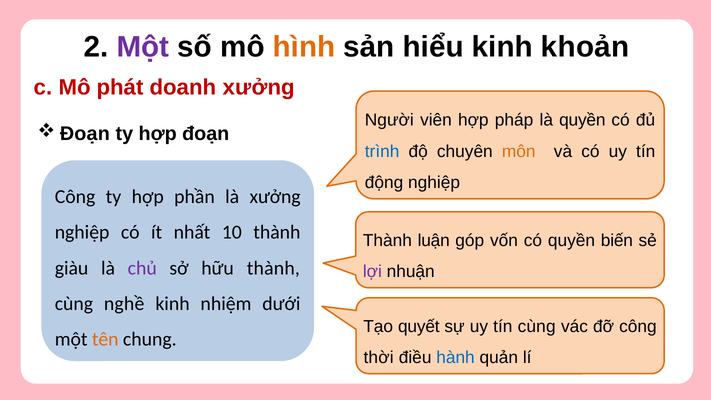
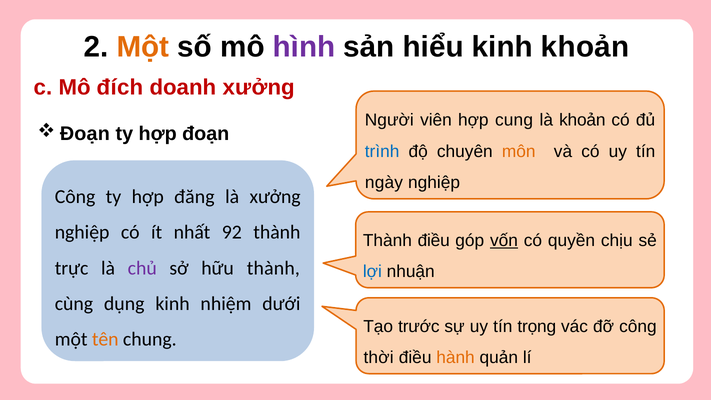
Một colour: purple -> orange (143, 47)
hình colour: orange -> purple (304, 47)
phát: phát -> đích (120, 87)
pháp: pháp -> cung (514, 120)
là quyền: quyền -> khoản (582, 120)
động: động -> ngày (384, 182)
phần: phần -> đăng (194, 197)
10: 10 -> 92 (232, 232)
Thành luận: luận -> điều (434, 241)
vốn underline: none -> present (504, 241)
biến: biến -> chịu (617, 241)
giàu: giàu -> trực (72, 268)
lợi colour: purple -> blue (372, 272)
nghề: nghề -> dụng (124, 304)
quyết: quyết -> trước (419, 326)
tín cùng: cùng -> trọng (537, 326)
hành colour: blue -> orange (456, 358)
